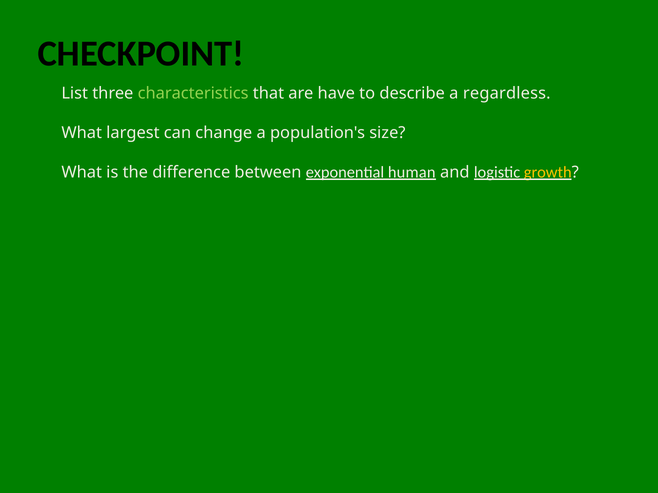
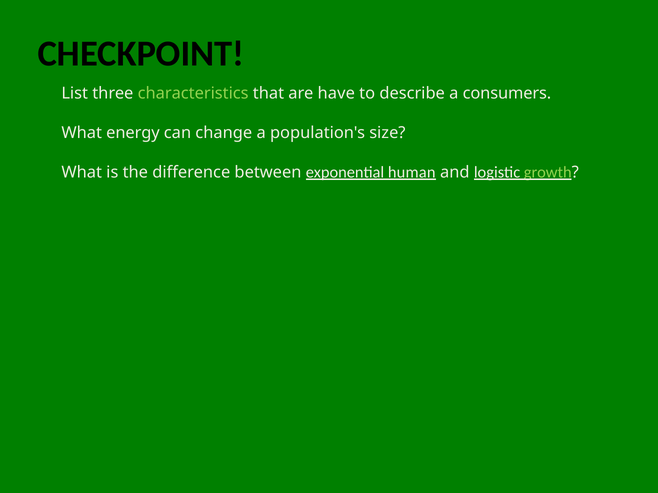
regardless: regardless -> consumers (507, 93)
largest: largest -> energy (133, 133)
growth colour: yellow -> light green (548, 172)
